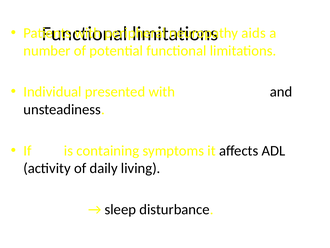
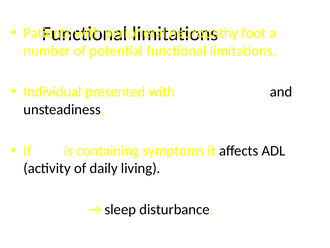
aids: aids -> foot (254, 33)
